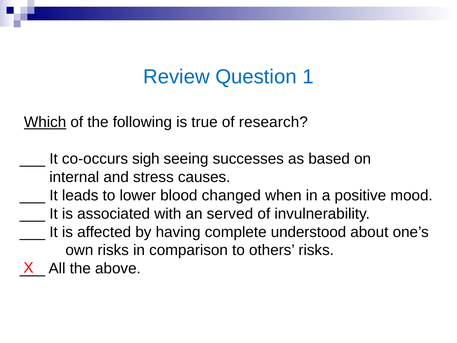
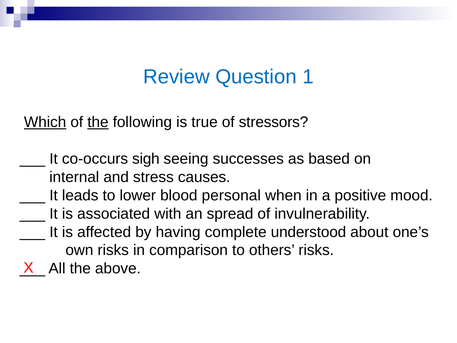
the underline: none -> present (98, 122)
research: research -> stressors (274, 122)
changed: changed -> personal (231, 195)
served: served -> spread (230, 214)
